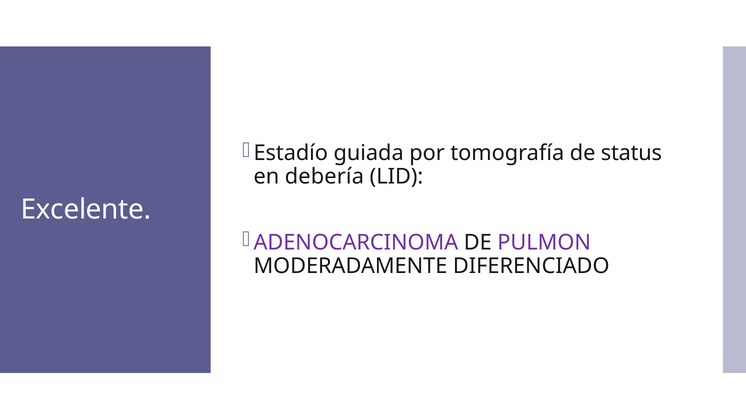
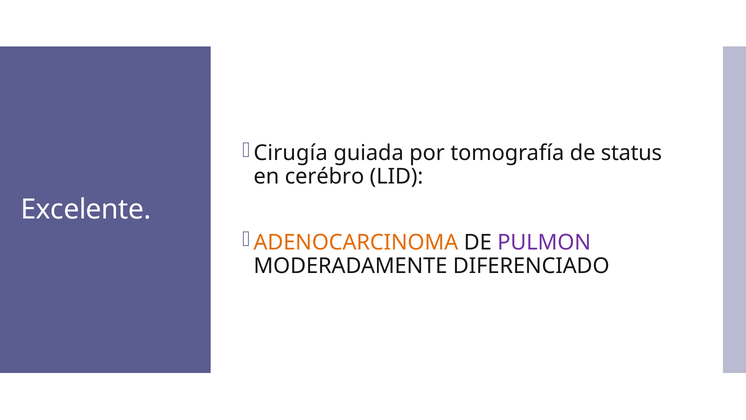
Estadío: Estadío -> Cirugía (291, 153)
debería: debería -> cerébro (324, 177)
ADENOCARCINOMA colour: purple -> orange (356, 242)
